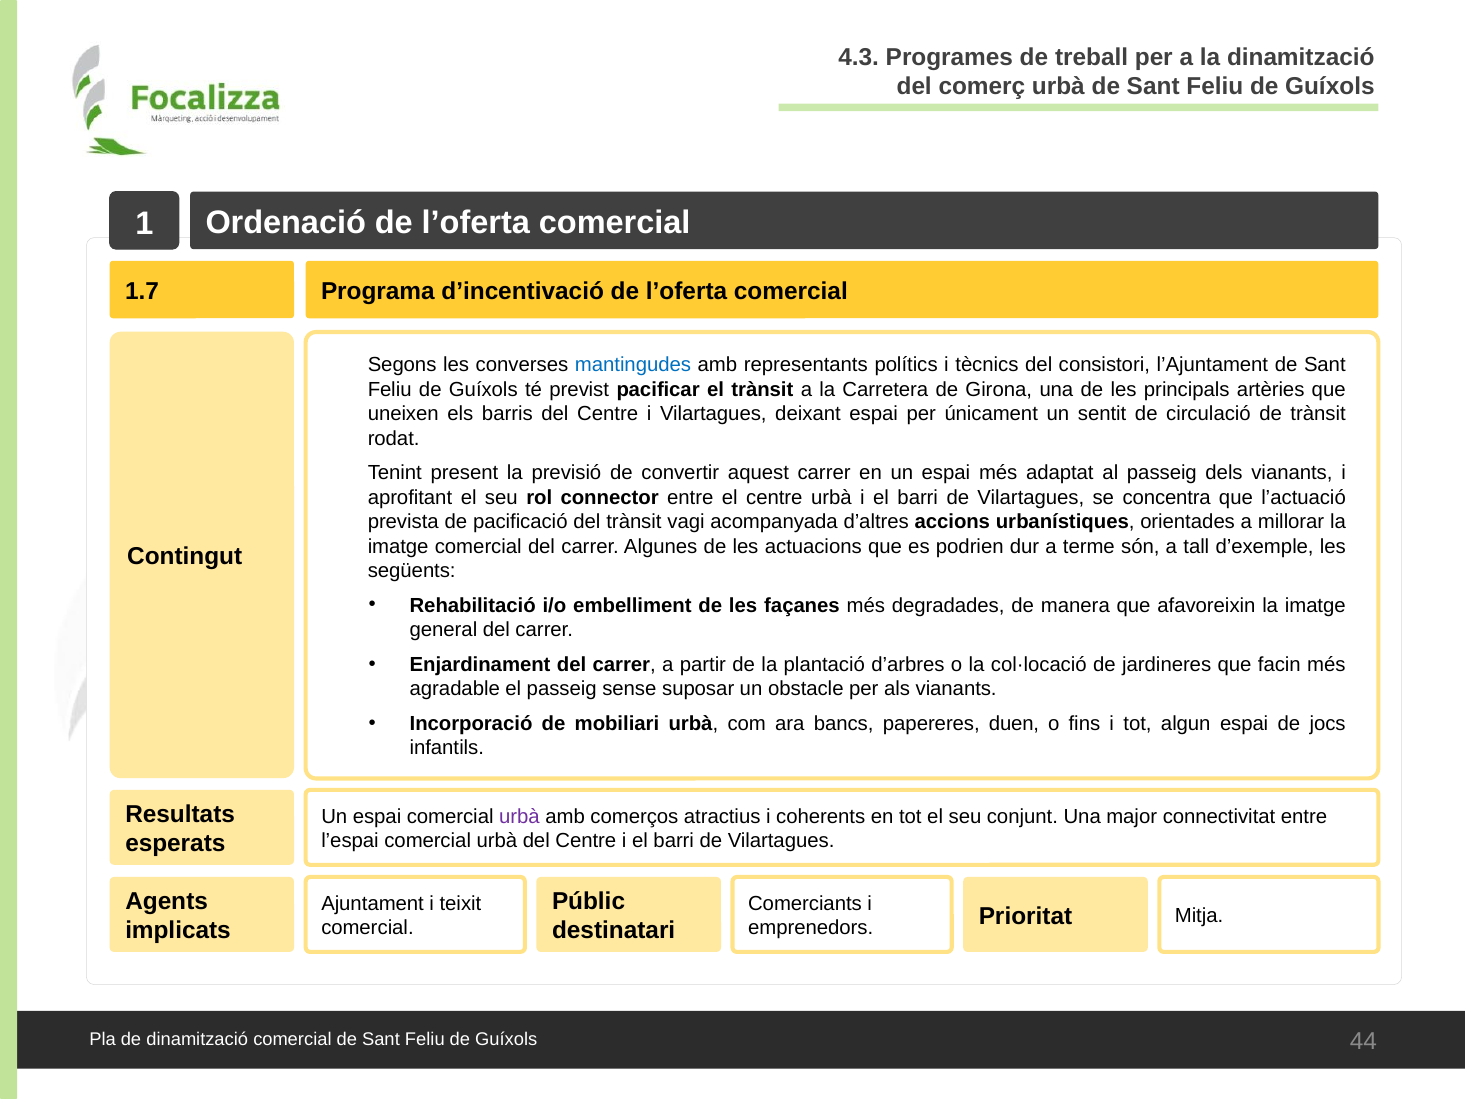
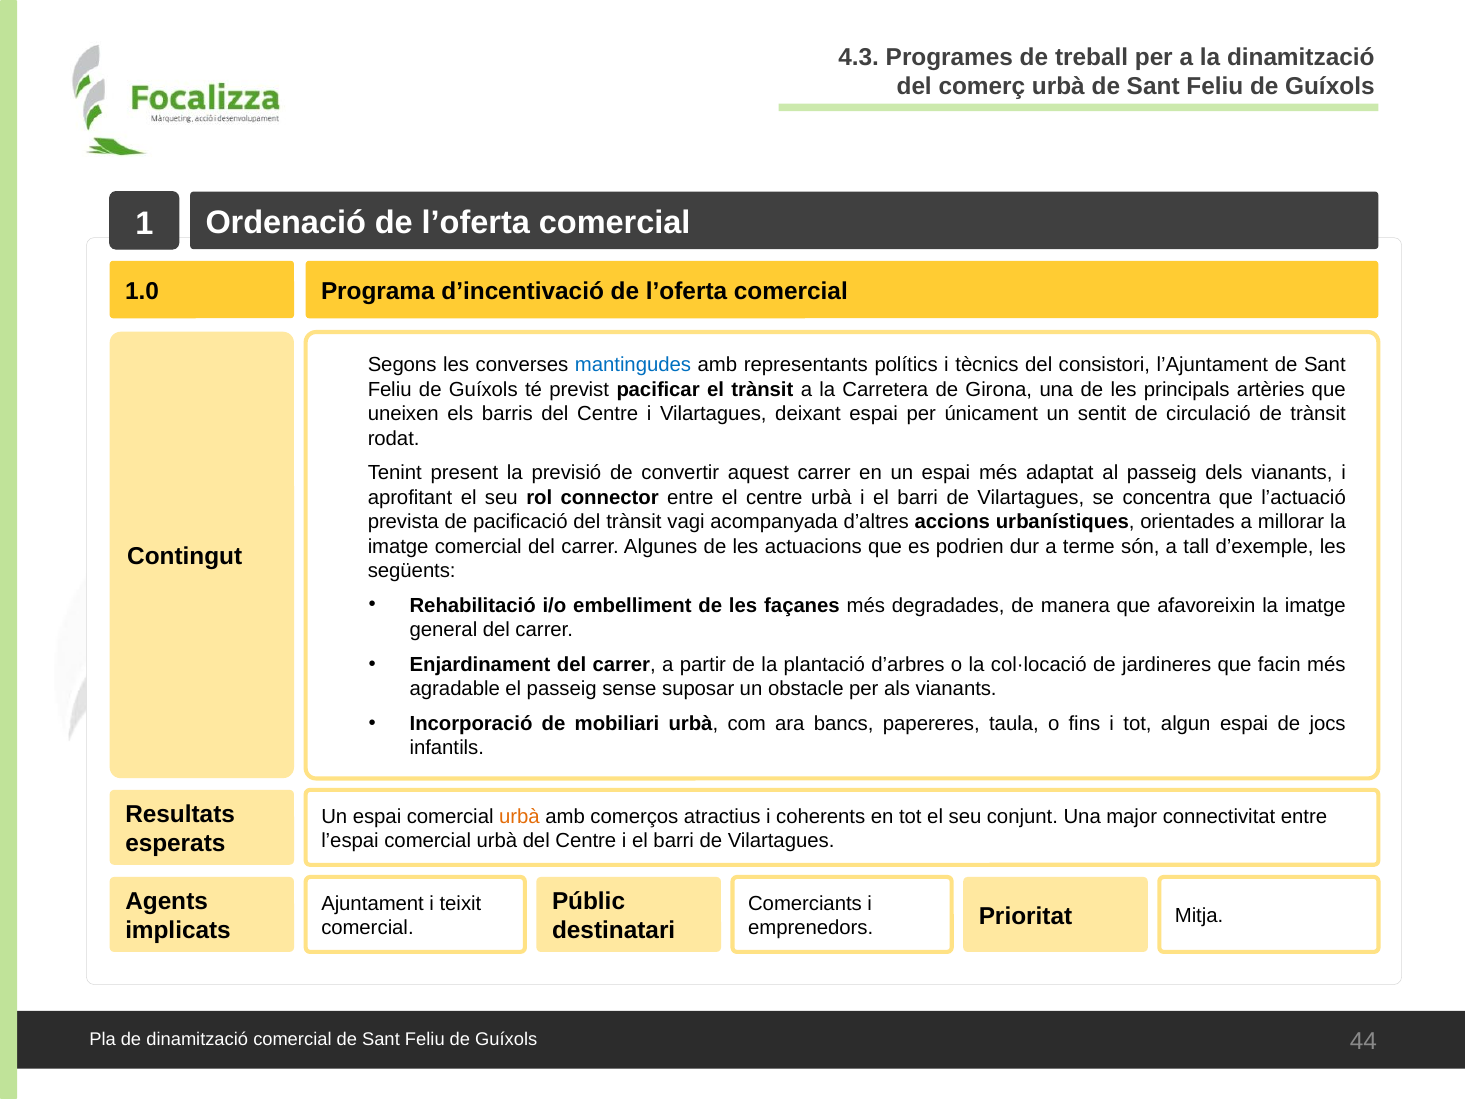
1.7: 1.7 -> 1.0 (142, 291)
duen: duen -> taula (1014, 723)
urbà colour: purple -> orange (519, 816)
